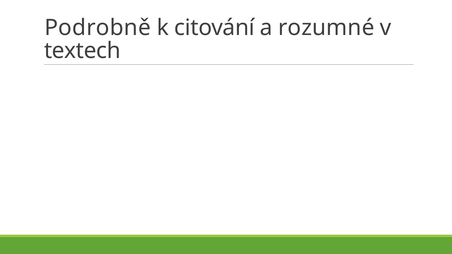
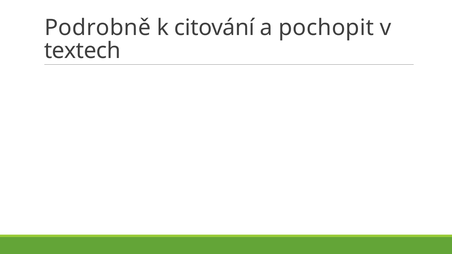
rozumné: rozumné -> pochopit (326, 28)
